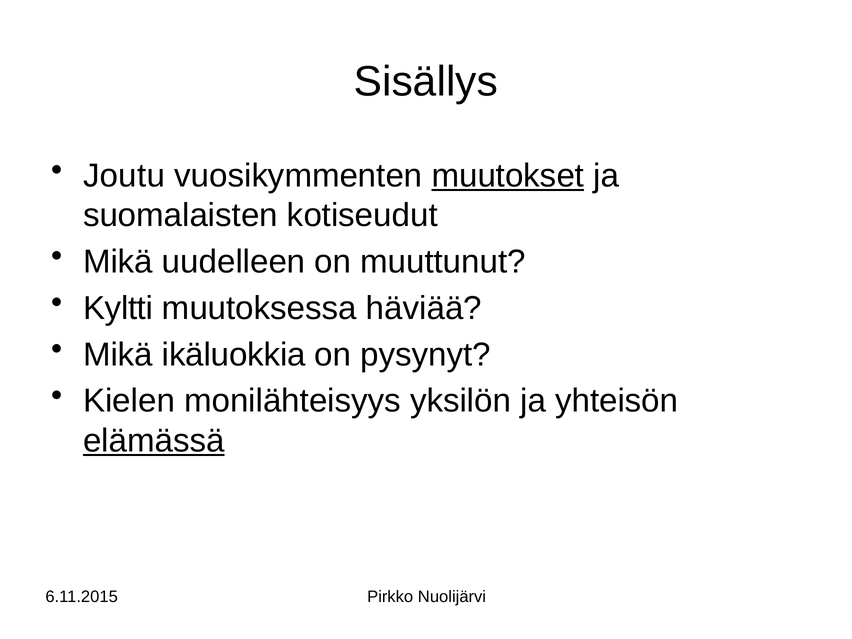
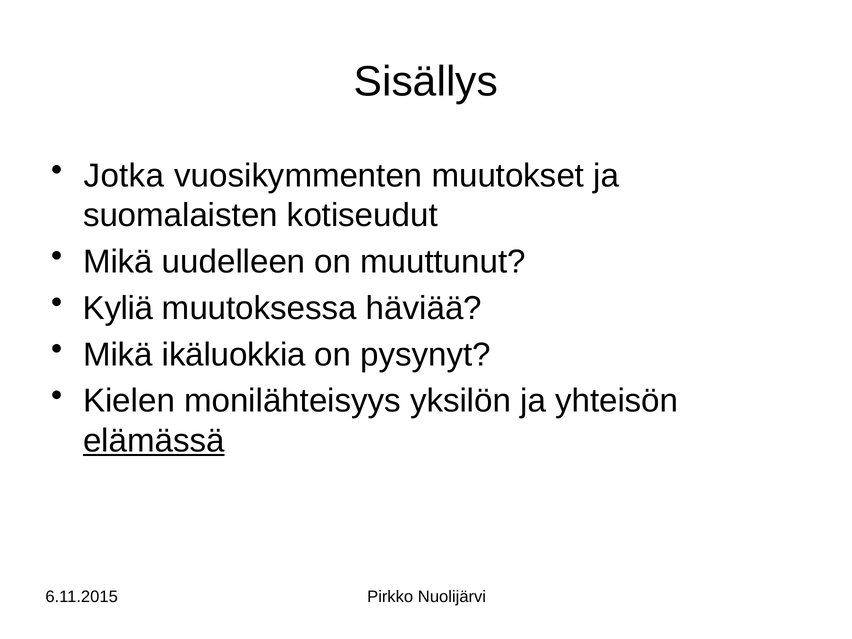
Joutu: Joutu -> Jotka (124, 176)
muutokset underline: present -> none (508, 176)
Kyltti: Kyltti -> Kyliä (118, 308)
